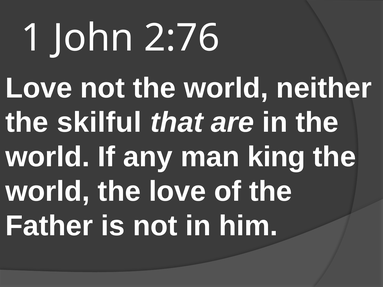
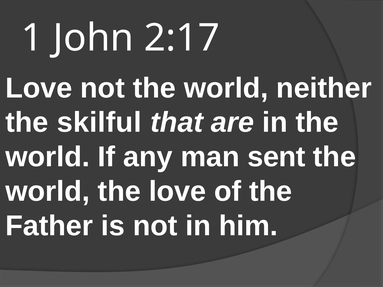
2:76: 2:76 -> 2:17 (182, 38)
king: king -> sent (276, 157)
